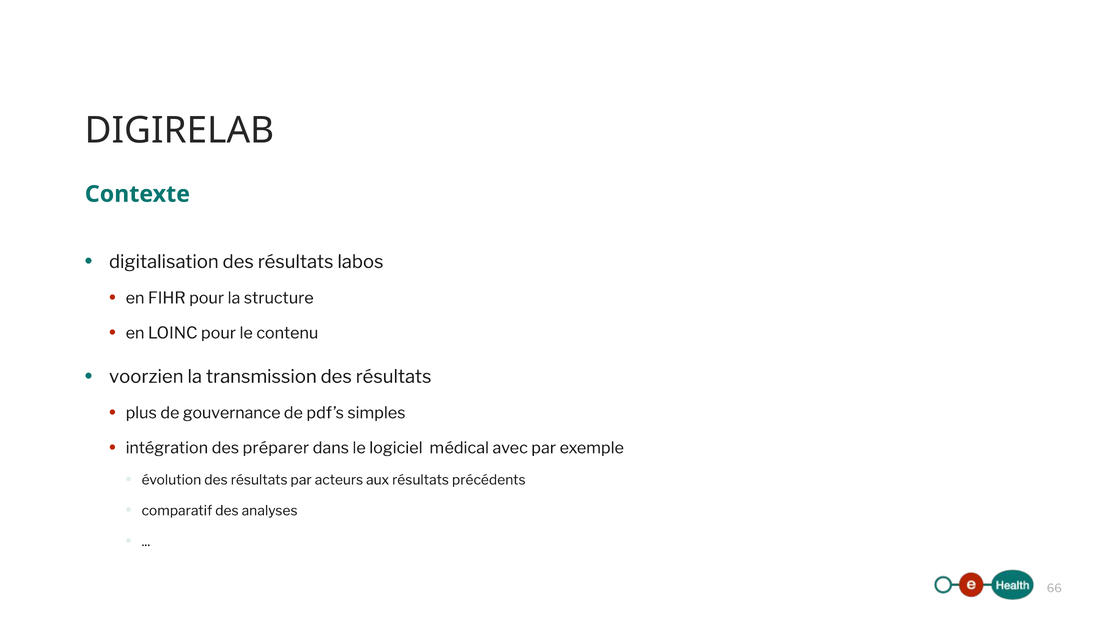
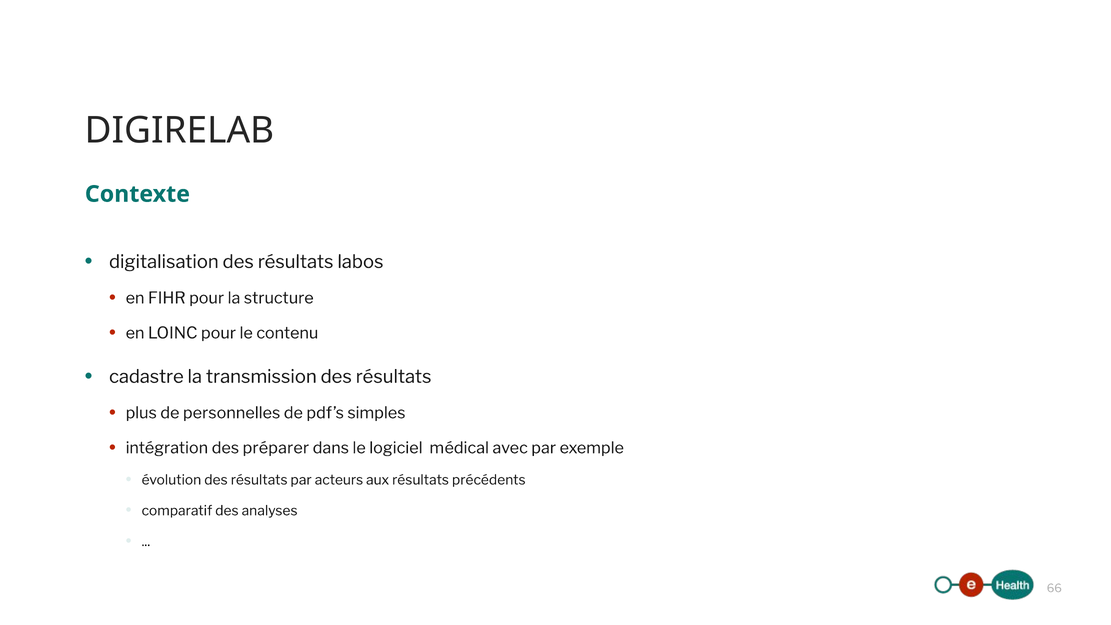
voorzien: voorzien -> cadastre (146, 377)
gouvernance: gouvernance -> personnelles (232, 413)
